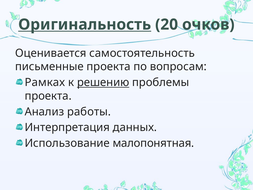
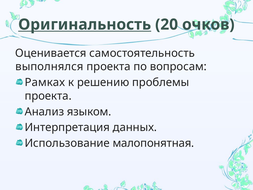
письменные: письменные -> выполнялся (49, 67)
решению underline: present -> none (103, 82)
работы: работы -> языком (89, 112)
